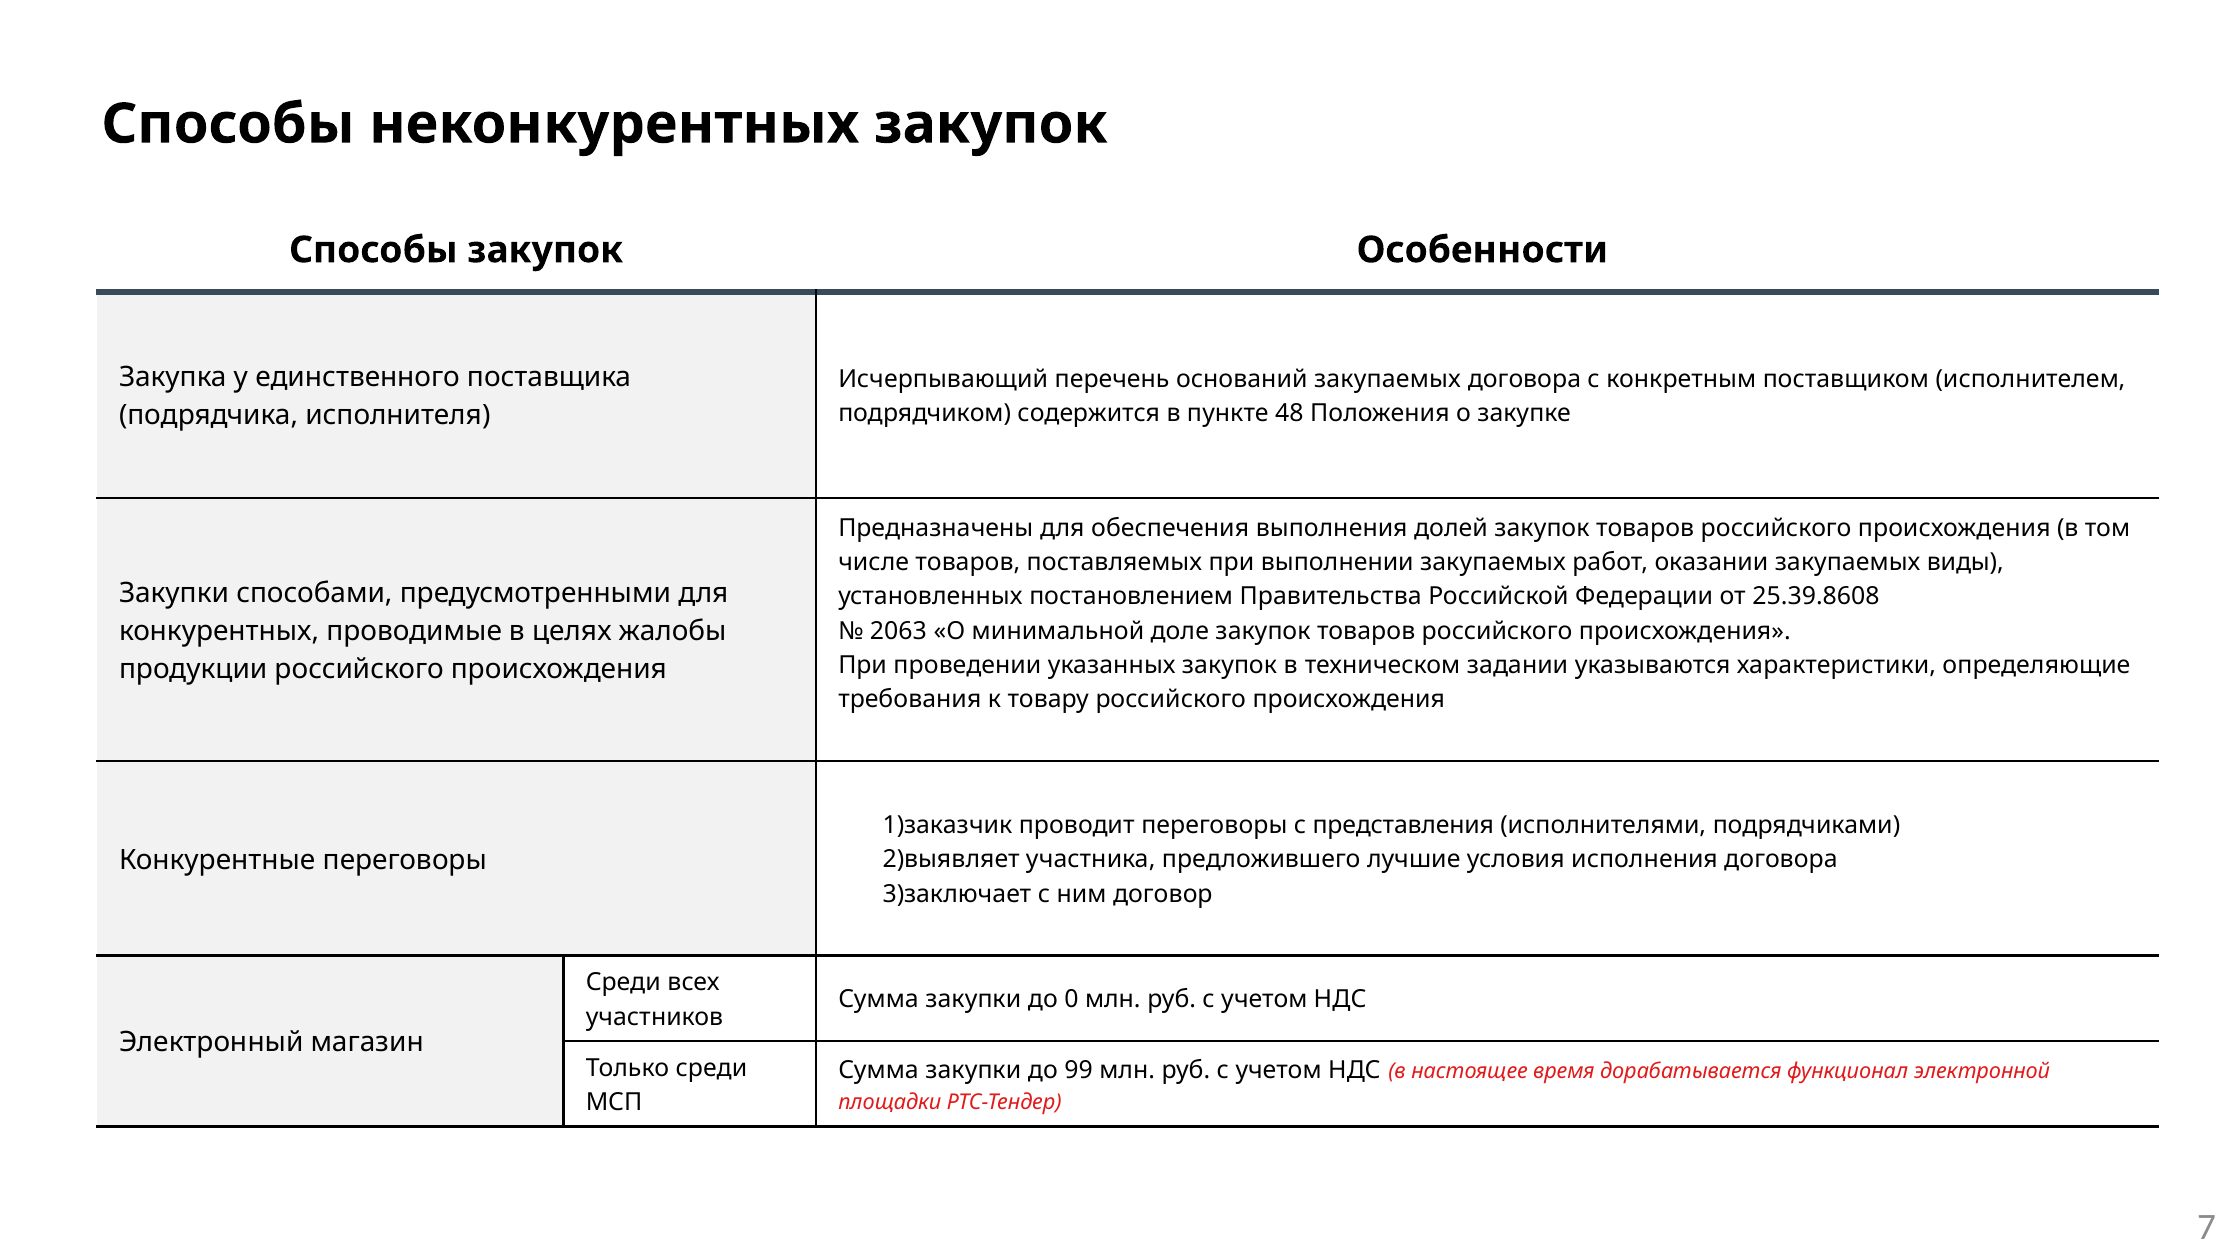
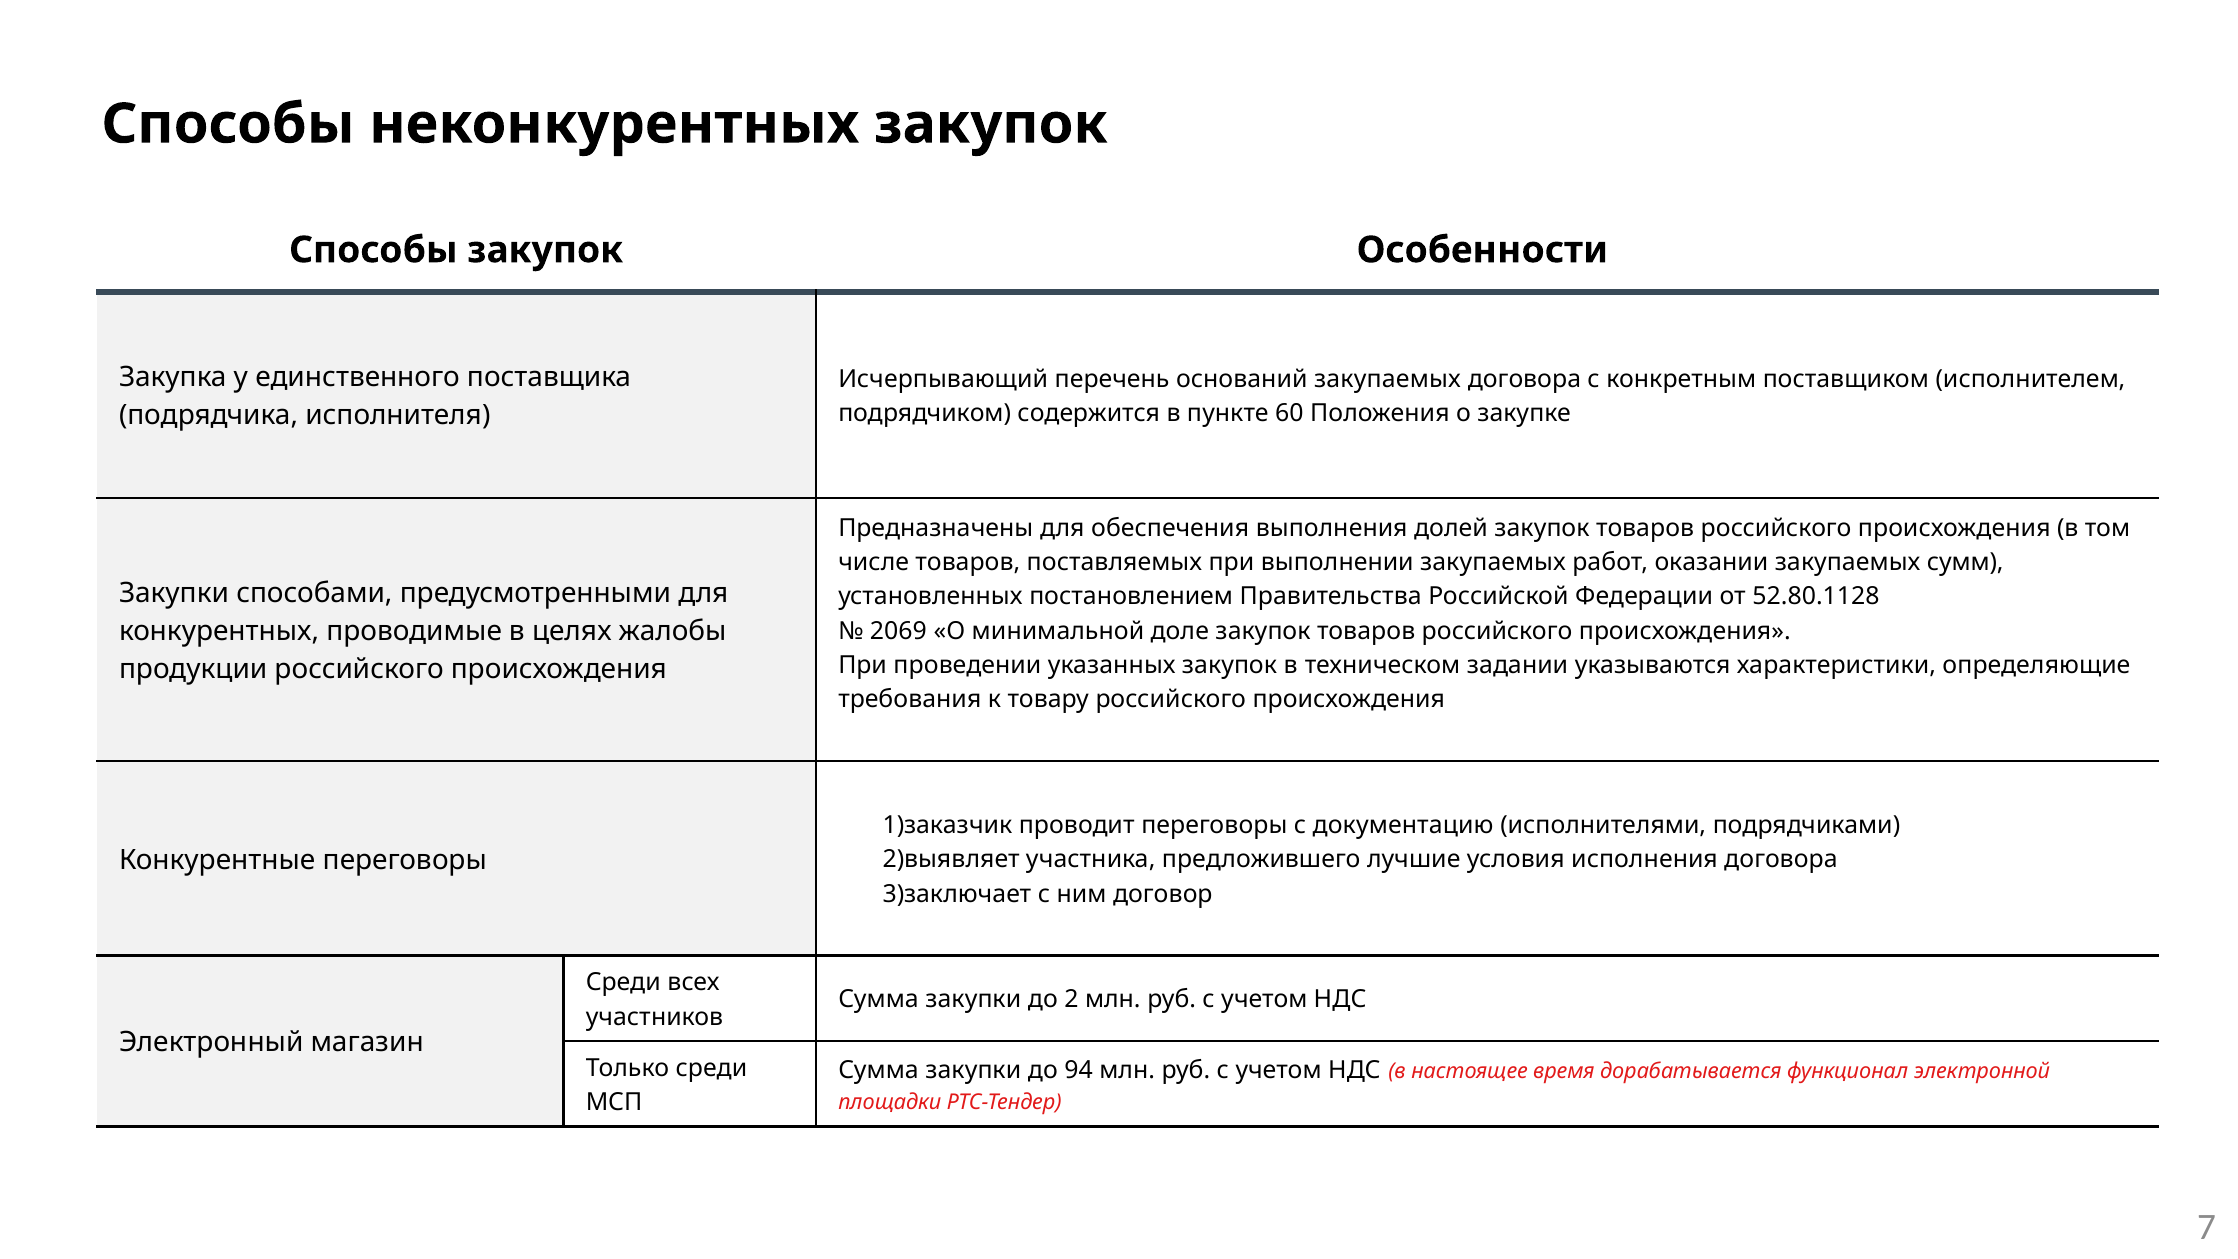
48: 48 -> 60 (1289, 414)
виды: виды -> сумм (1965, 562)
25.39.8608: 25.39.8608 -> 52.80.1128 (1816, 597)
2063: 2063 -> 2069 (898, 631)
представления: представления -> документацию (1403, 825)
0: 0 -> 2 (1071, 1000)
99: 99 -> 94 (1079, 1071)
